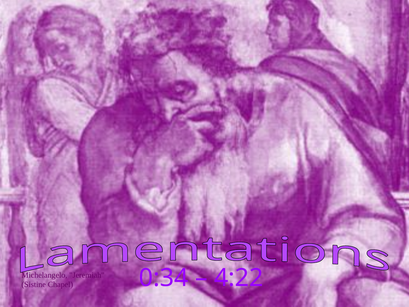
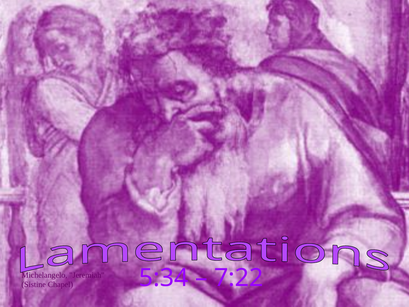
0:34: 0:34 -> 5:34 (164, 278)
4:22: 4:22 -> 7:22 (239, 278)
